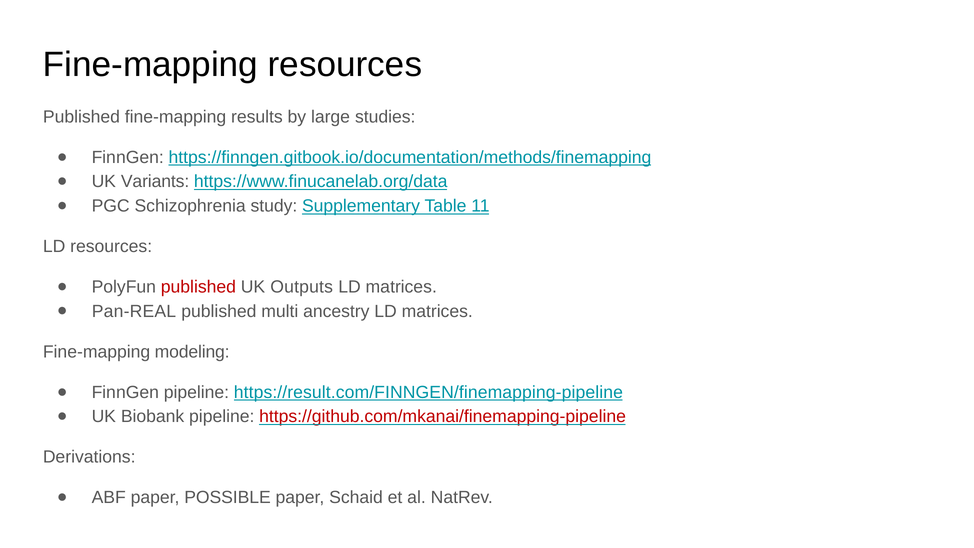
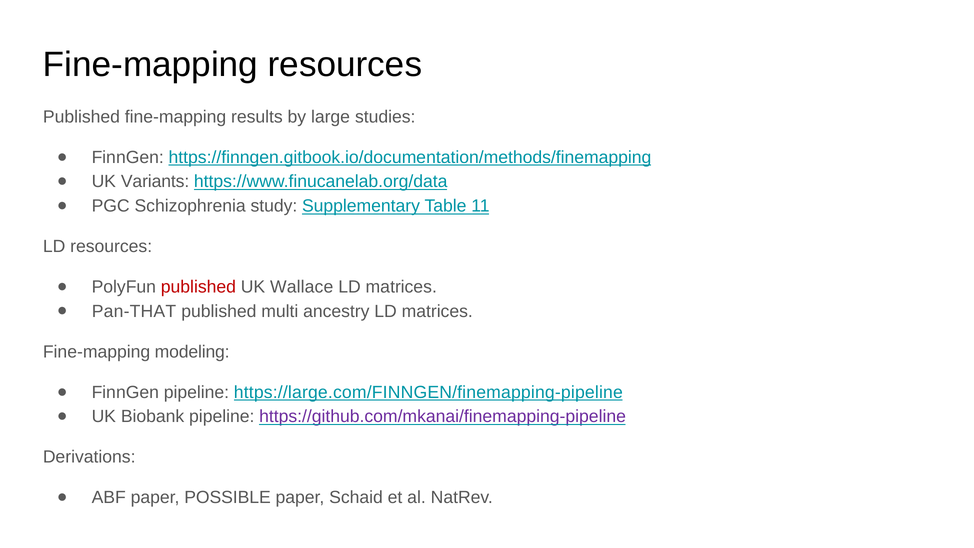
Outputs: Outputs -> Wallace (302, 287)
Pan-REAL: Pan-REAL -> Pan-THAT (134, 311)
https://result.com/FINNGEN/finemapping-pipeline: https://result.com/FINNGEN/finemapping-pipeline -> https://large.com/FINNGEN/finemapping-pipeline (428, 392)
https://github.com/mkanai/finemapping-pipeline colour: red -> purple (443, 416)
